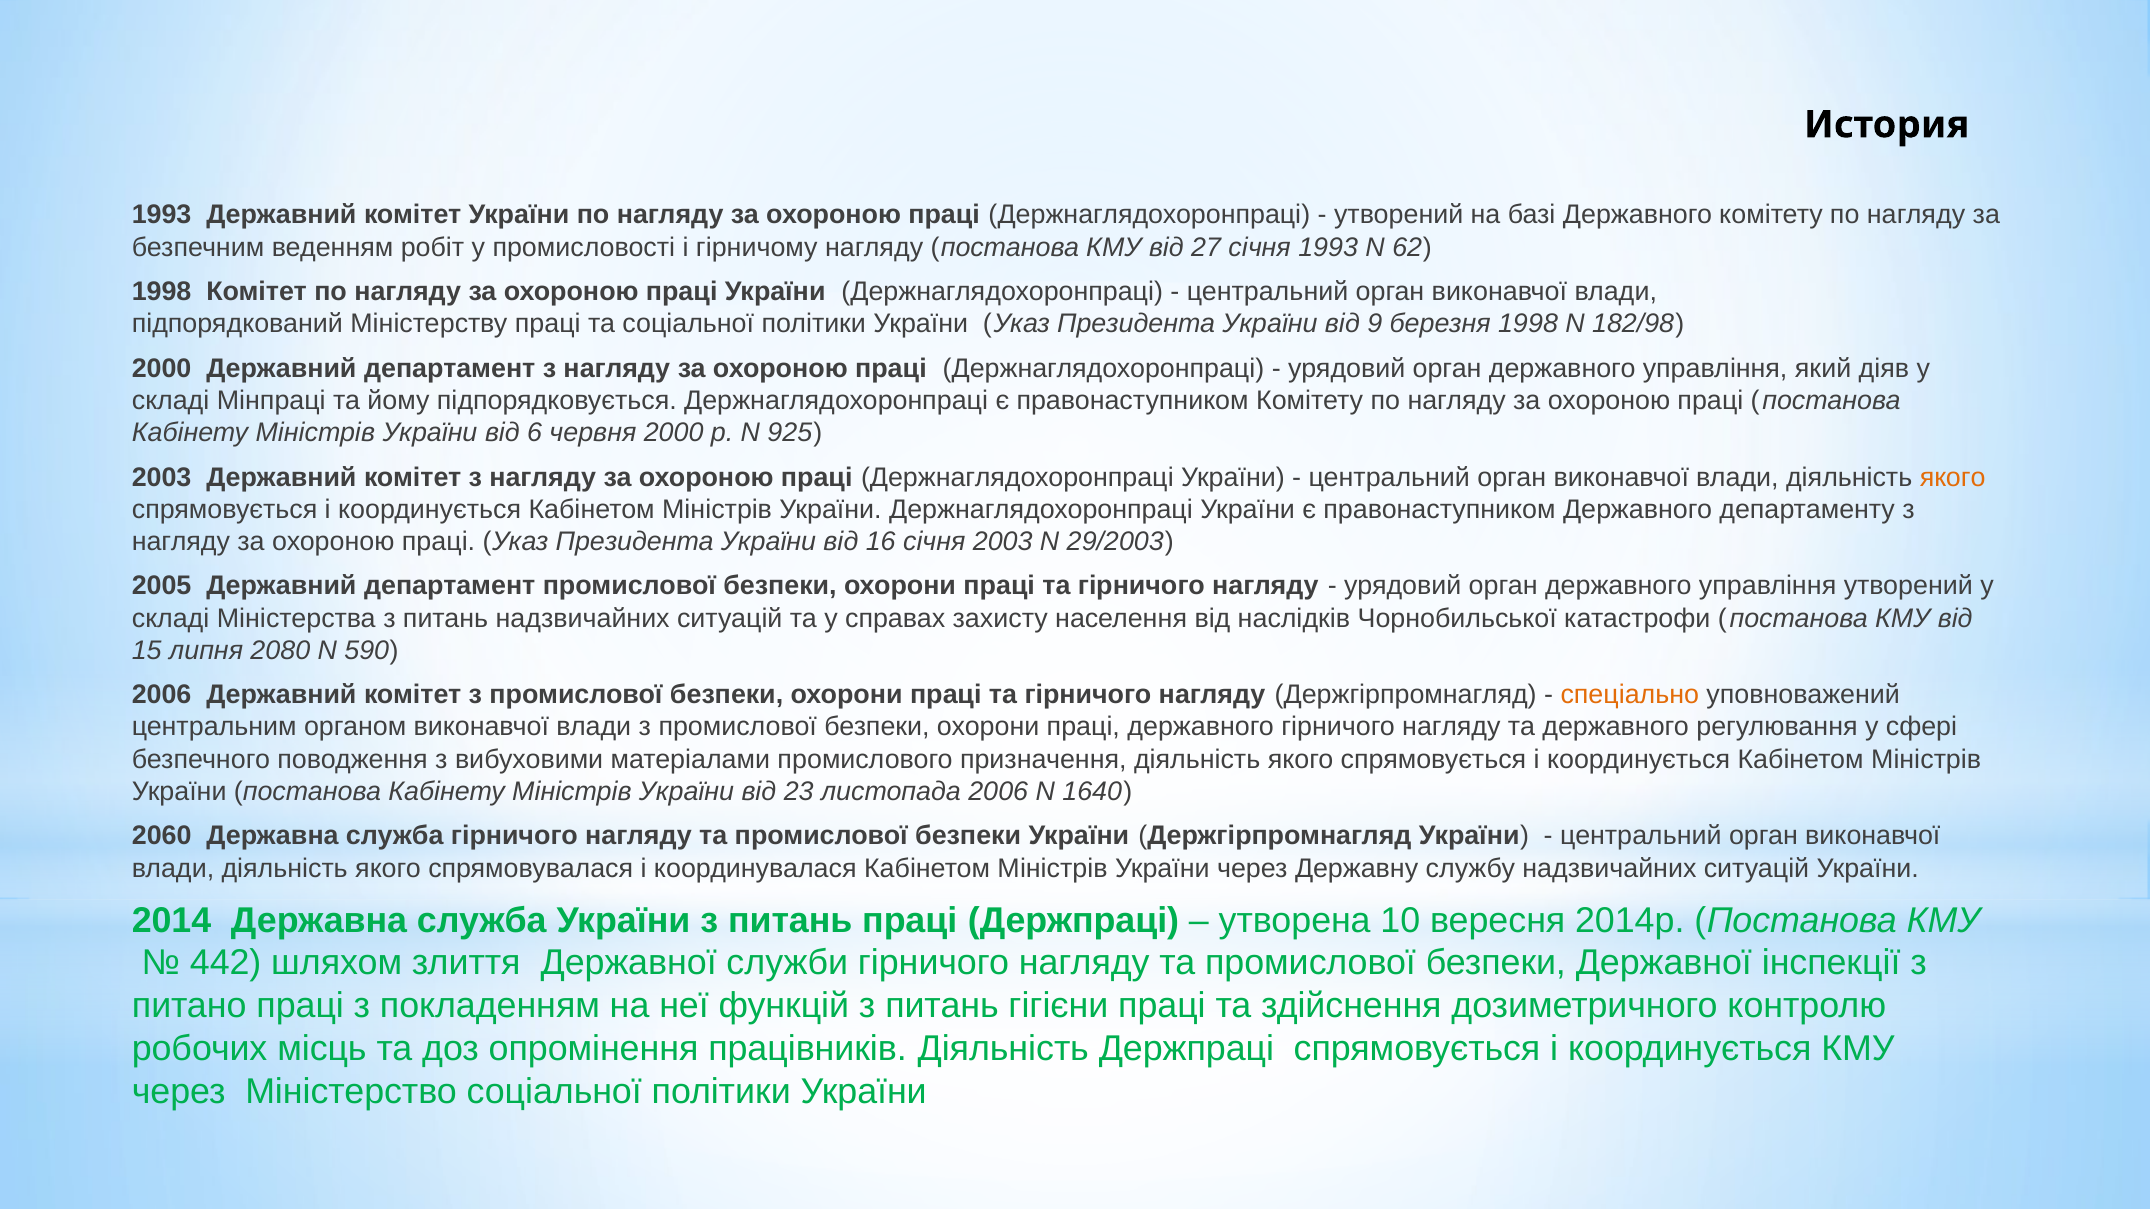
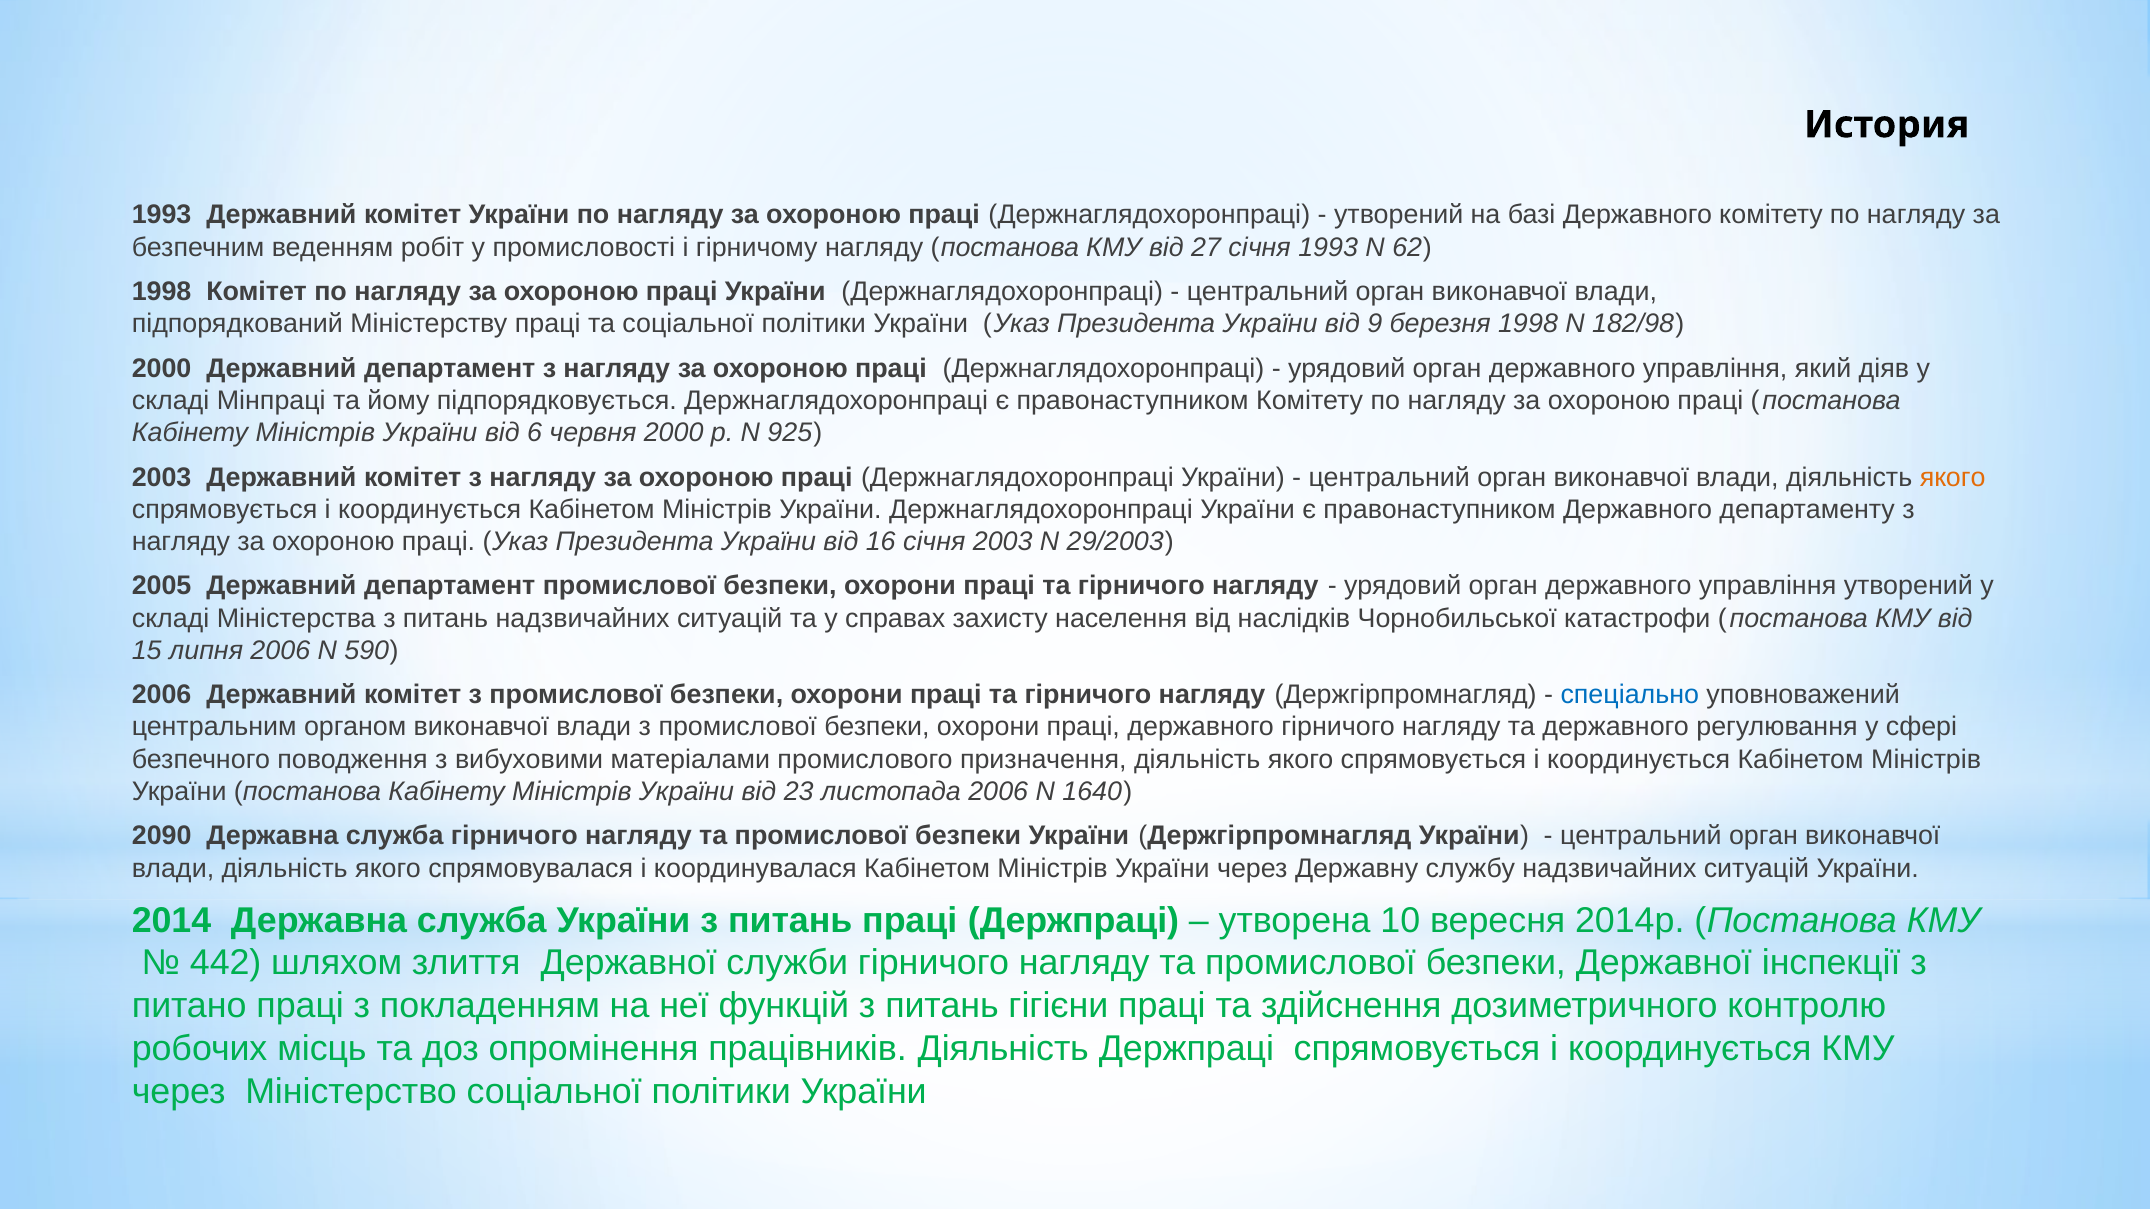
липня 2080: 2080 -> 2006 (280, 651)
спеціально colour: orange -> blue (1630, 695)
2060: 2060 -> 2090 (162, 836)
